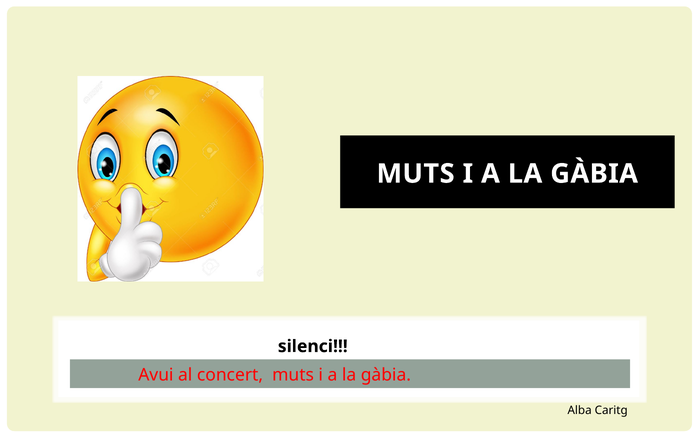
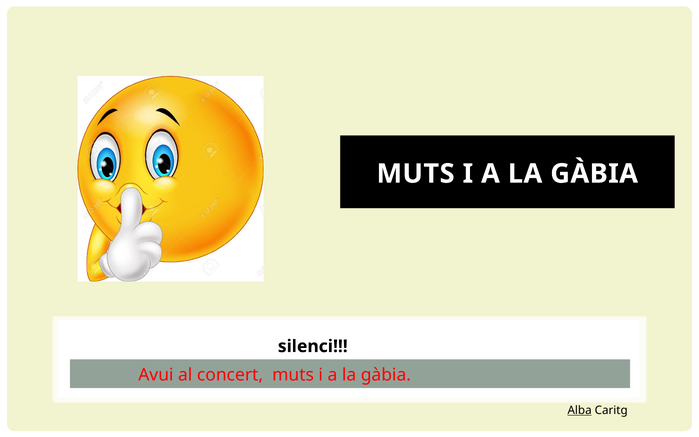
Alba underline: none -> present (580, 410)
